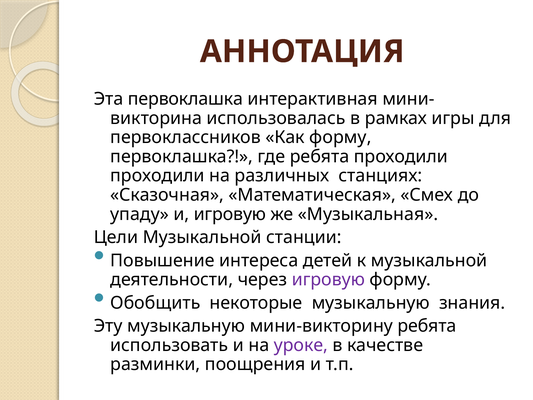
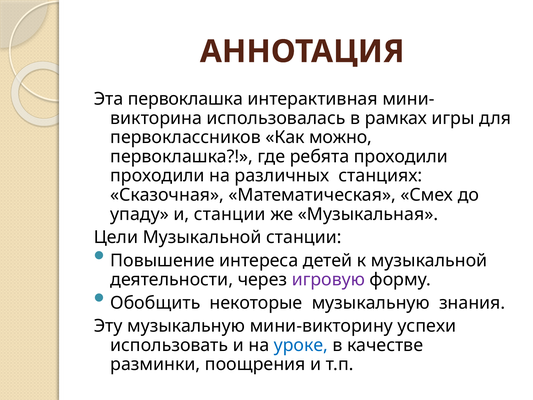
Как форму: форму -> можно (341, 137)
и игровую: игровую -> станции (230, 214)
мини-викторину ребята: ребята -> успехи (427, 326)
уроке colour: purple -> blue (301, 345)
